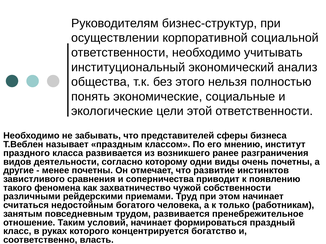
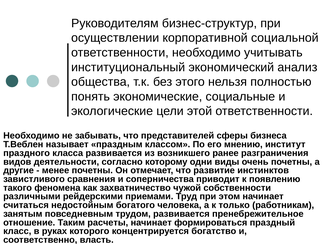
условий: условий -> расчеты (108, 223)
